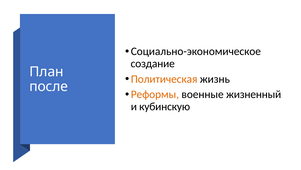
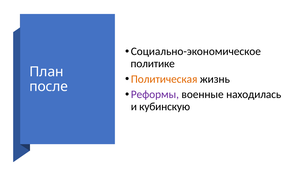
создание: создание -> политике (153, 63)
Реформы colour: orange -> purple (155, 94)
жизненный: жизненный -> находилась (254, 94)
